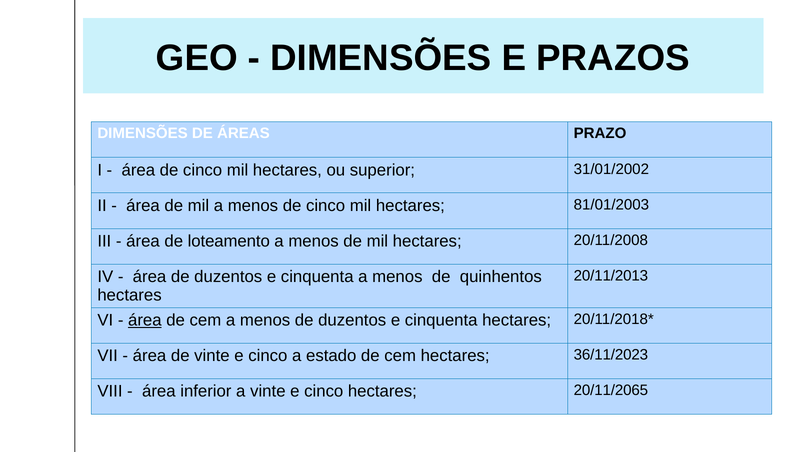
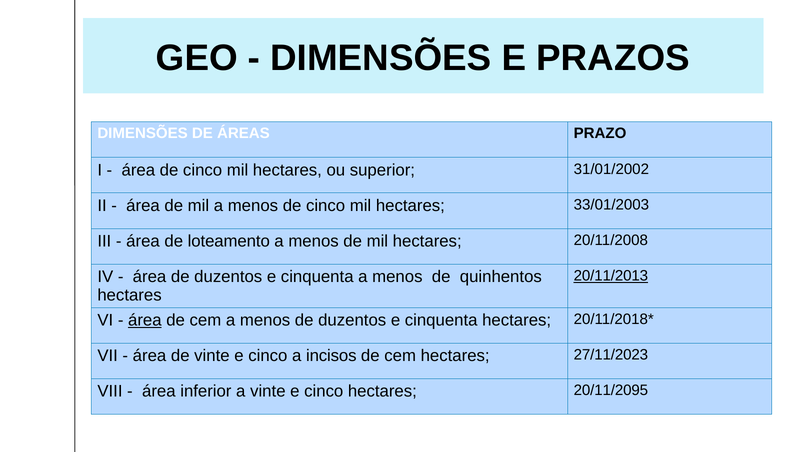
81/01/2003: 81/01/2003 -> 33/01/2003 (611, 205)
20/11/2013 underline: none -> present (611, 276)
estado: estado -> incisos (331, 356)
36/11/2023: 36/11/2023 -> 27/11/2023 (611, 355)
20/11/2065: 20/11/2065 -> 20/11/2095 (611, 391)
